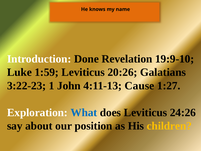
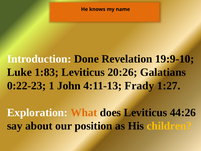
1:59: 1:59 -> 1:83 (47, 72)
3:22-23: 3:22-23 -> 0:22-23 (27, 86)
Cause: Cause -> Frady (139, 86)
What colour: blue -> orange (84, 112)
24:26: 24:26 -> 44:26 (183, 112)
